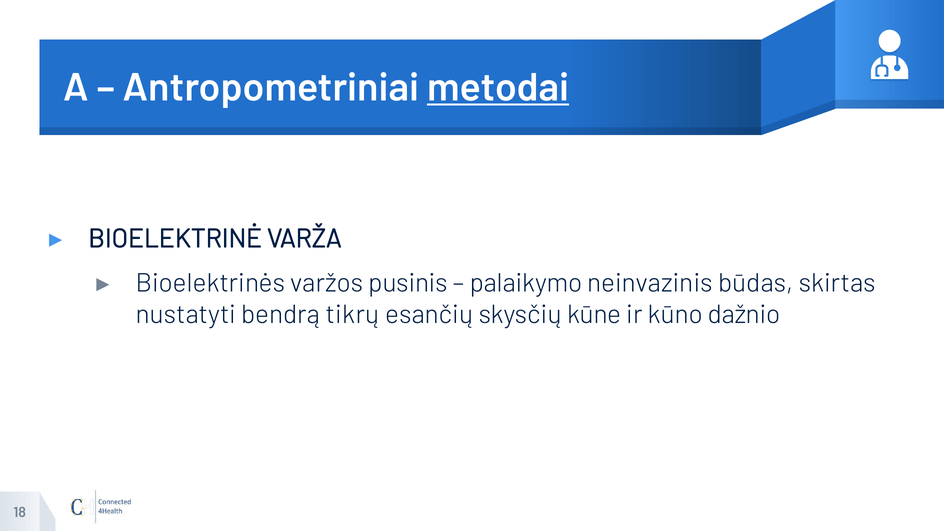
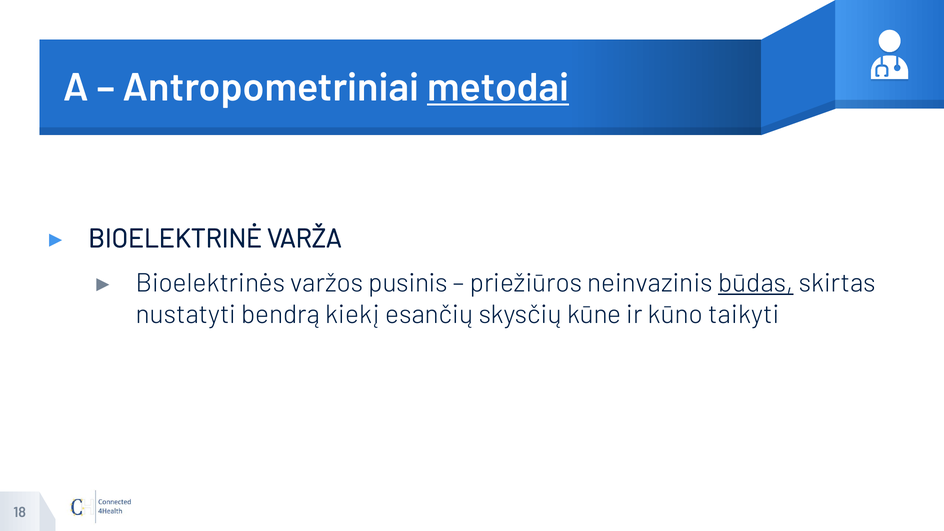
palaikymo: palaikymo -> priežiūros (526, 283)
būdas underline: none -> present (756, 283)
tikrų: tikrų -> kiekį (353, 315)
dažnio: dažnio -> taikyti (744, 315)
